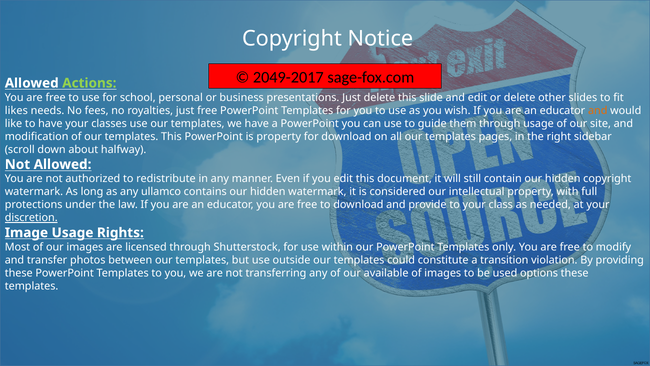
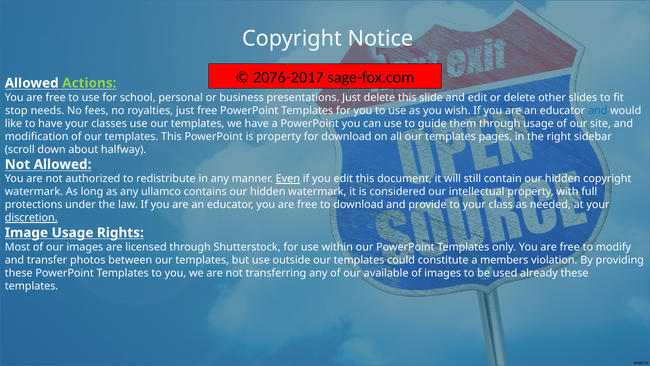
2049-2017: 2049-2017 -> 2076-2017 (288, 77)
likes: likes -> stop (16, 110)
and colour: orange -> blue (598, 110)
Even underline: none -> present (288, 179)
transition: transition -> members (504, 260)
options: options -> already (539, 273)
